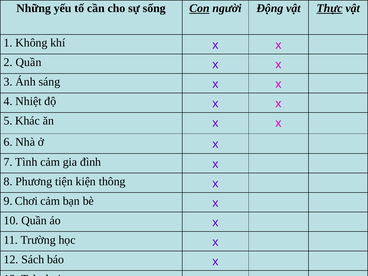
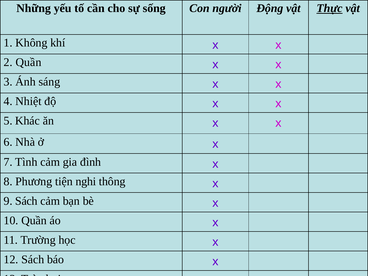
Con underline: present -> none (199, 8)
kiện: kiện -> nghi (86, 181)
9 Chơi: Chơi -> Sách (26, 201)
